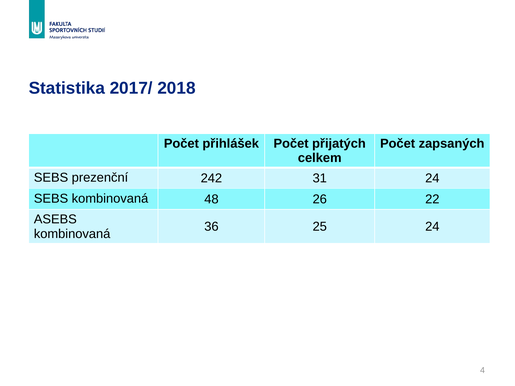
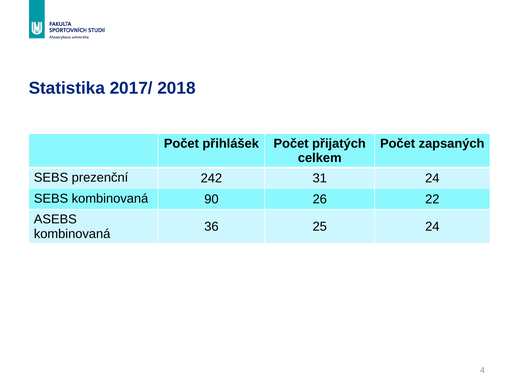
48: 48 -> 90 (211, 199)
